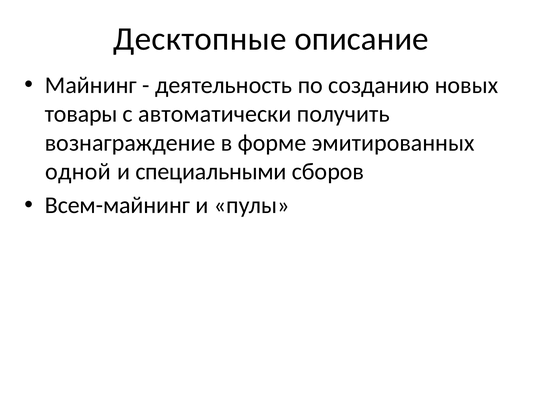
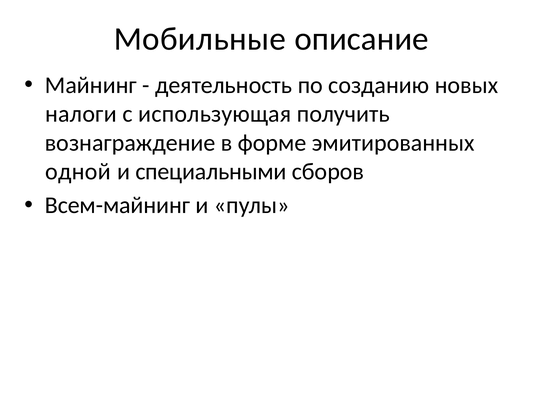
Десктопные: Десктопные -> Мобильные (200, 39)
товары: товары -> налоги (81, 114)
автоматически: автоматически -> использующая (215, 114)
